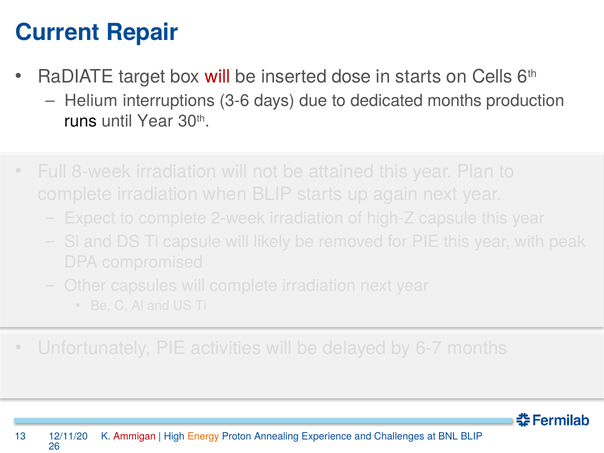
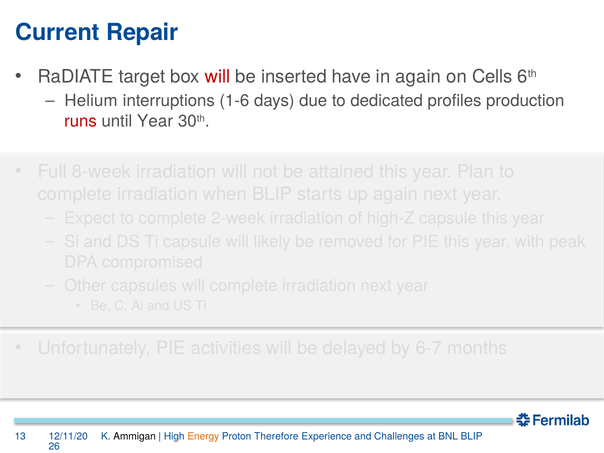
dose: dose -> have (351, 77)
in starts: starts -> again (418, 77)
3-6: 3-6 -> 1-6 (234, 101)
dedicated months: months -> profiles (455, 101)
runs colour: black -> red (80, 121)
Ammigan colour: red -> black (135, 436)
Annealing: Annealing -> Therefore (276, 436)
